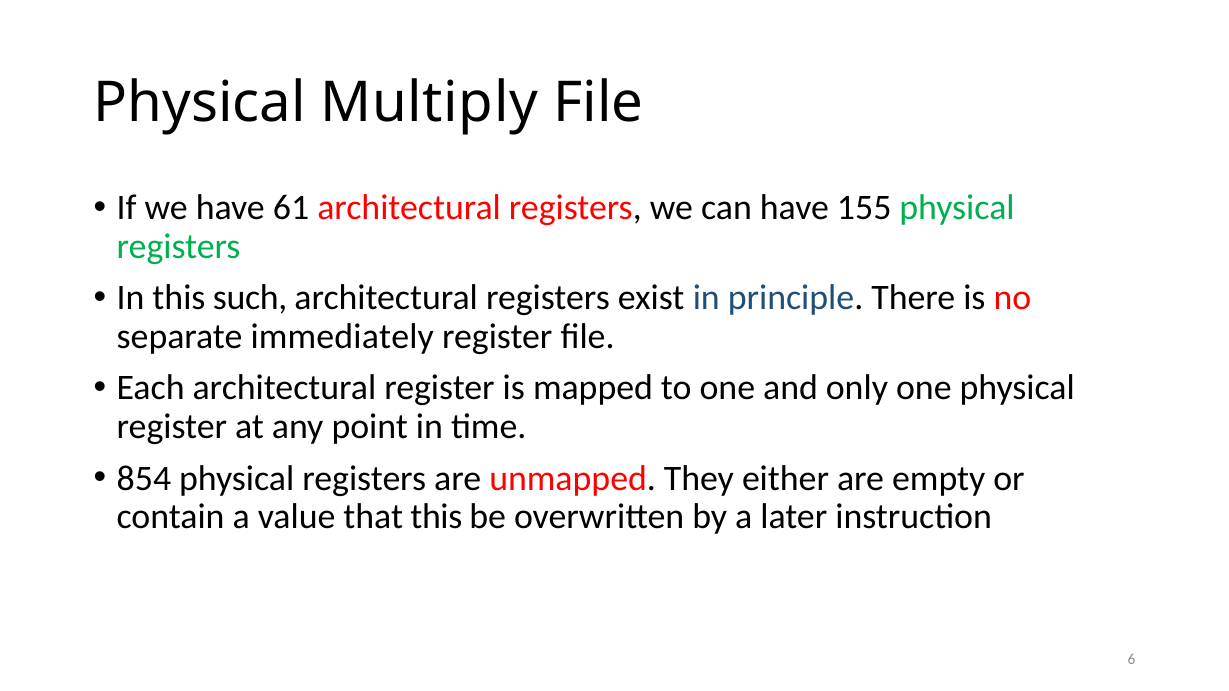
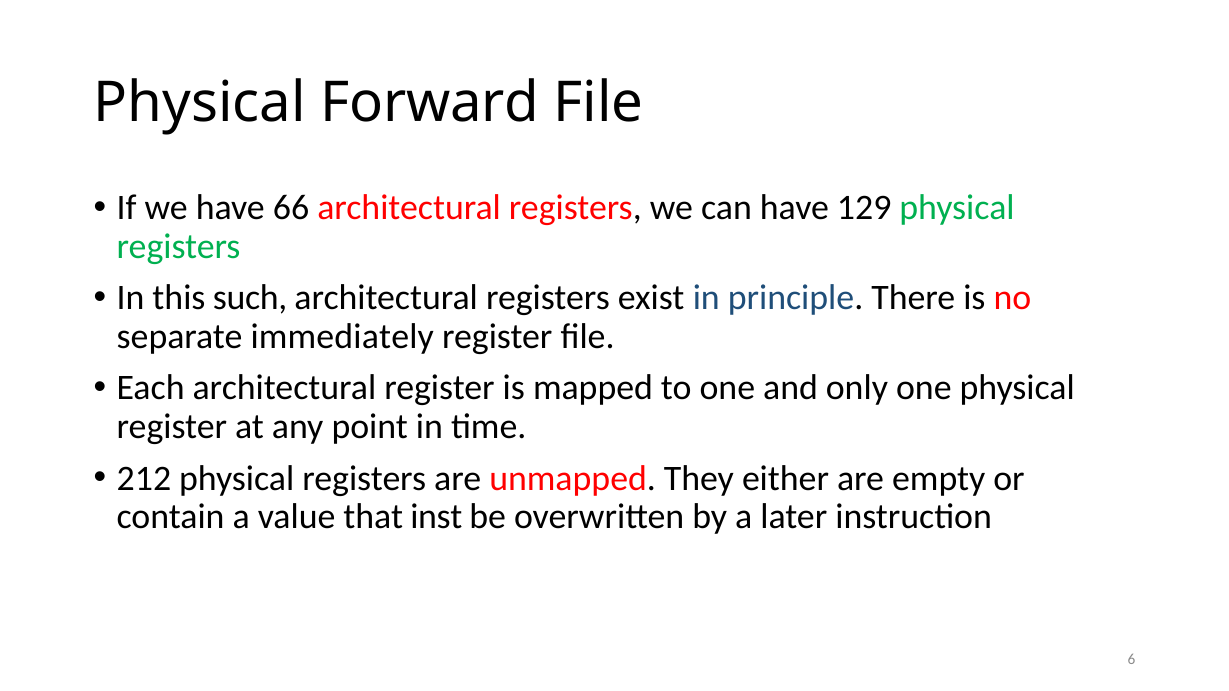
Multiply: Multiply -> Forward (430, 103)
61: 61 -> 66 (291, 208)
155: 155 -> 129 (864, 208)
854: 854 -> 212 (144, 479)
that this: this -> inst (436, 517)
